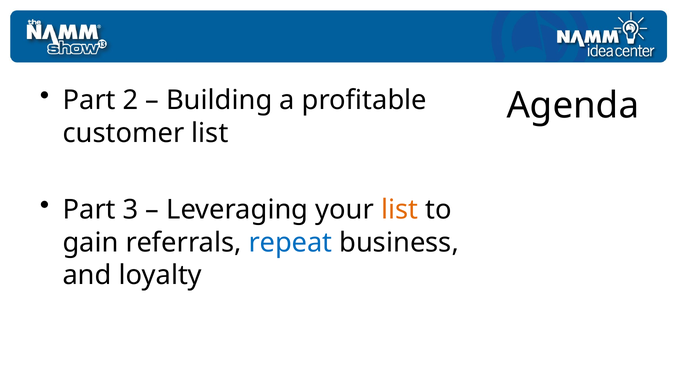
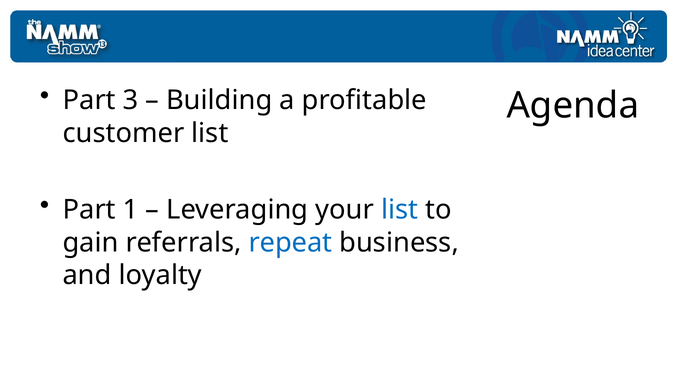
2: 2 -> 3 (131, 100)
3: 3 -> 1 (131, 209)
list colour: orange -> blue (400, 209)
